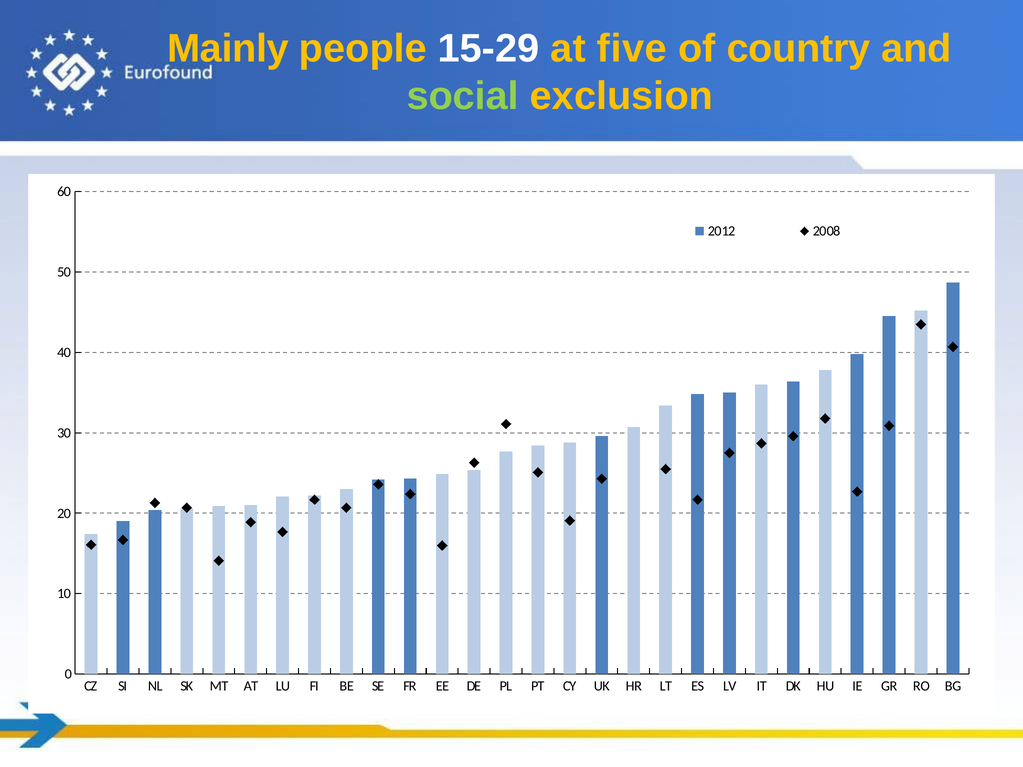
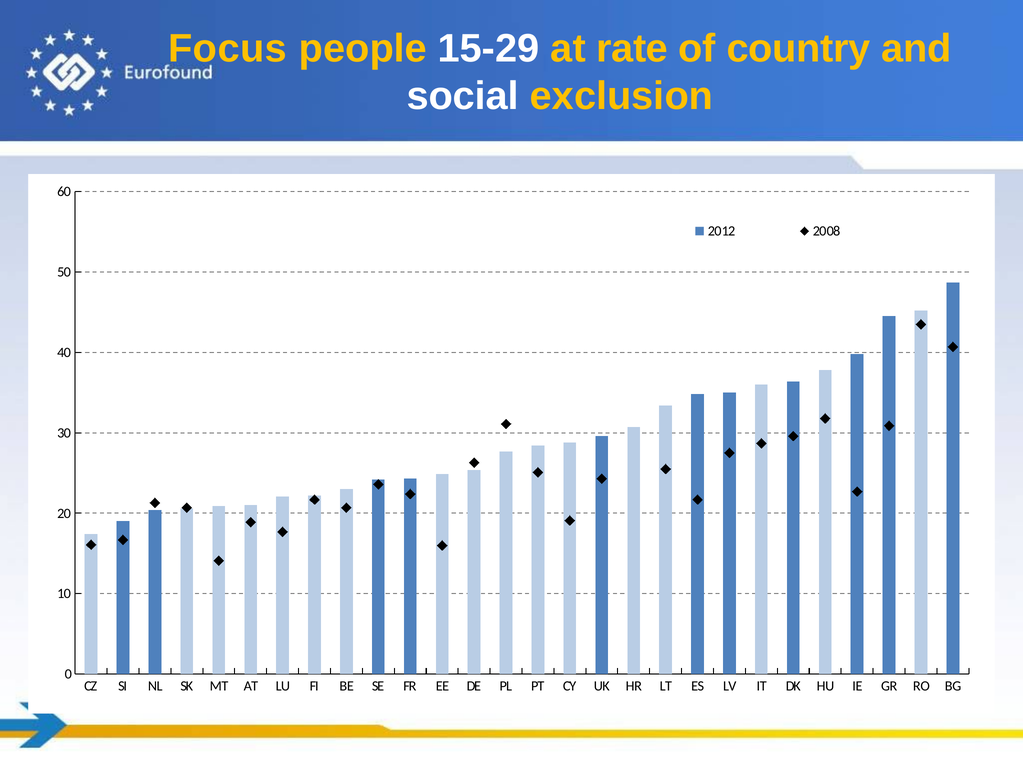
Mainly: Mainly -> Focus (228, 49)
five: five -> rate (632, 49)
social colour: light green -> white (463, 96)
